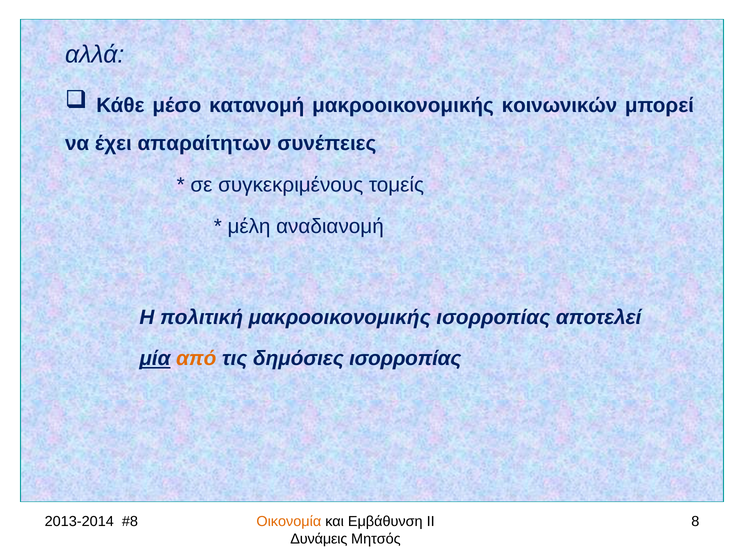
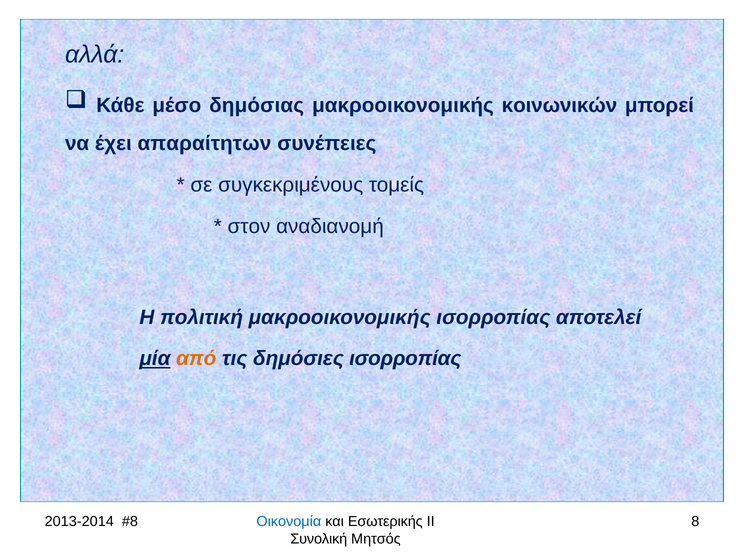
κατανομή: κατανομή -> δημόσιας (257, 105)
μέλη: μέλη -> στον (249, 226)
Οικονομία colour: orange -> blue (289, 522)
Εμβάθυνση: Εμβάθυνση -> Εσωτερικής (385, 522)
Δυνάμεις: Δυνάμεις -> Συνολική (319, 539)
